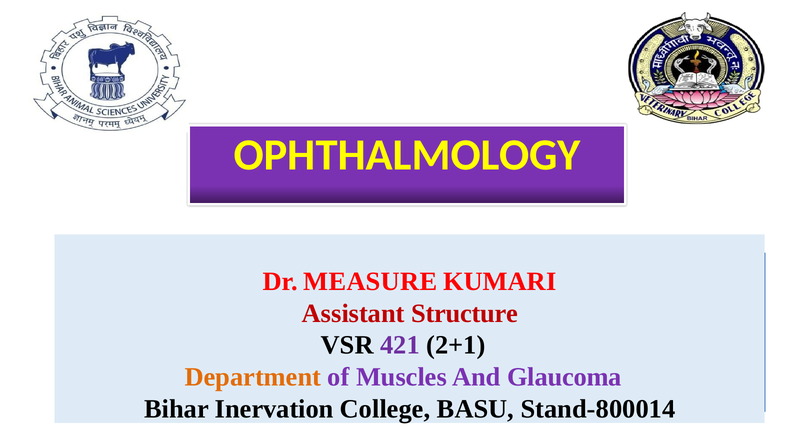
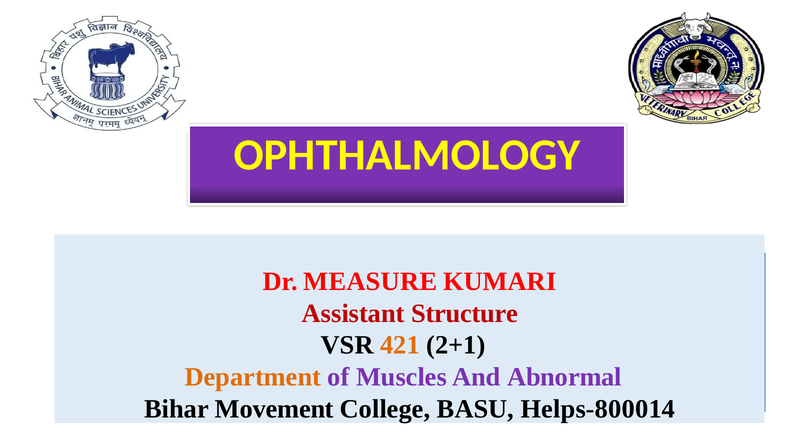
421 colour: purple -> orange (400, 346)
Glaucoma: Glaucoma -> Abnormal (564, 378)
Inervation: Inervation -> Movement (274, 410)
Stand-800014: Stand-800014 -> Helps-800014 (598, 410)
